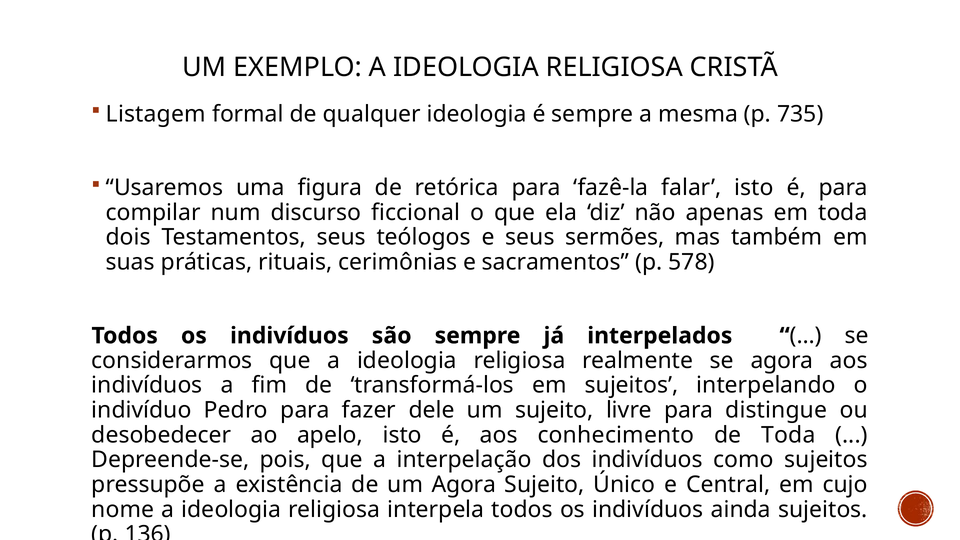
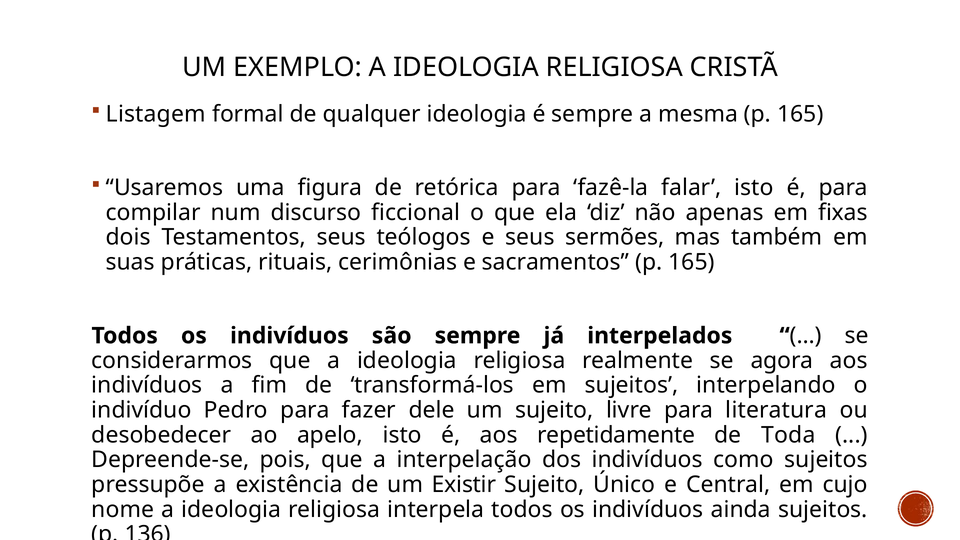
mesma p 735: 735 -> 165 (800, 114)
em toda: toda -> fixas (843, 212)
sacramentos p 578: 578 -> 165 (691, 262)
distingue: distingue -> literatura (776, 410)
conhecimento: conhecimento -> repetidamente (616, 435)
um Agora: Agora -> Existir (464, 485)
